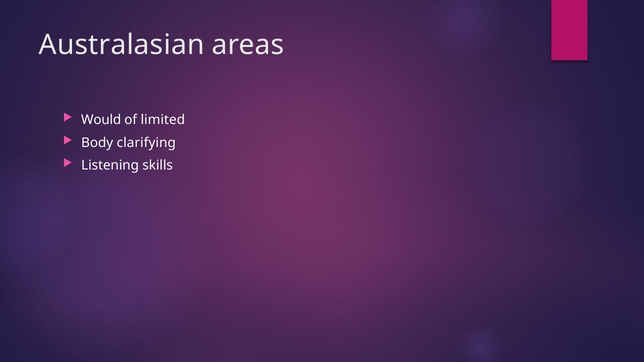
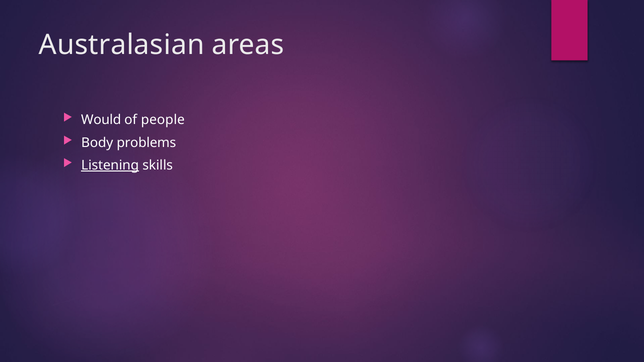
limited: limited -> people (163, 120)
clarifying: clarifying -> problems (146, 143)
Listening underline: none -> present (110, 165)
